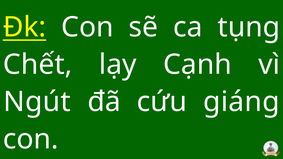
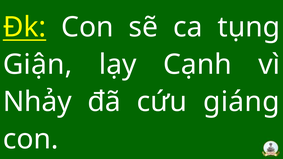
Chết: Chết -> Giận (38, 65)
Ngút: Ngút -> Nhảy (37, 102)
